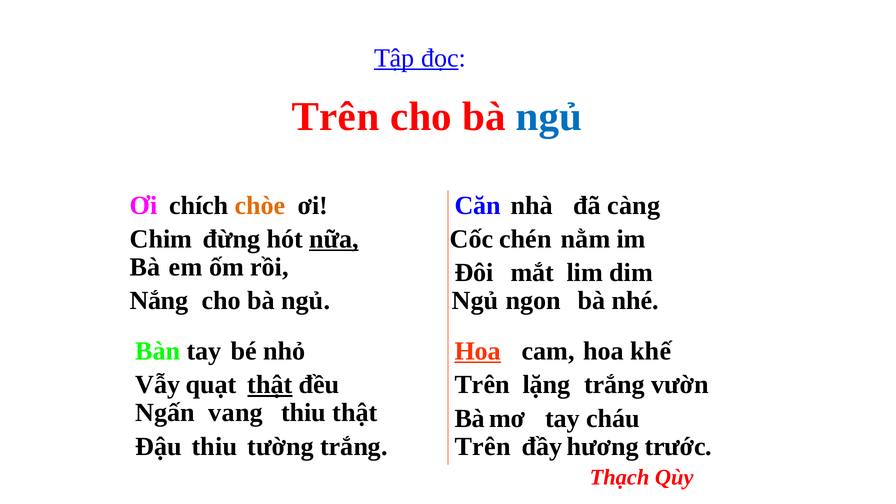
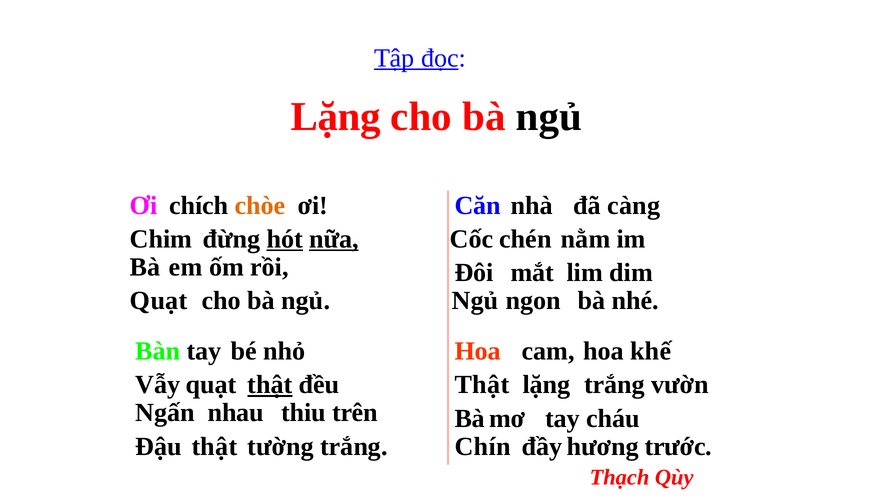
Trên: Trên -> Lặng (336, 116)
ngủ colour: blue -> black (549, 116)
hót underline: none -> present (285, 239)
Nắng: Nắng -> Quạt (159, 301)
Hoa underline: present -> none (478, 351)
Trên: Trên -> Thật (482, 385)
vang: vang -> nhau (236, 413)
thiu thật: thật -> trên (355, 413)
Đậu thiu: thiu -> thật (214, 446)
Trên: Trên -> Chín (483, 446)
